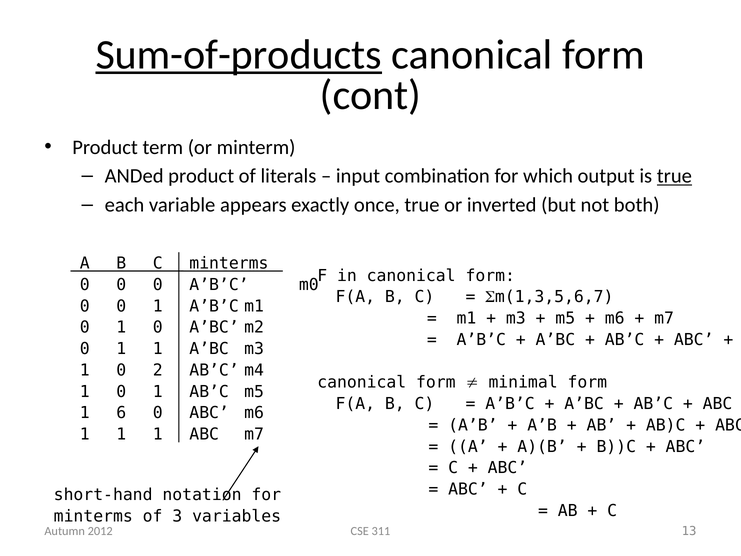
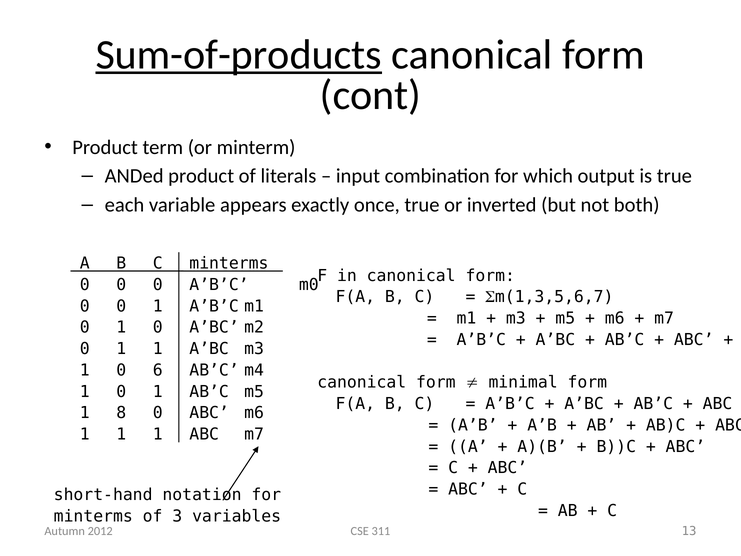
true underline: present -> none (674, 176)
2: 2 -> 6 (158, 370)
6: 6 -> 8 (121, 413)
